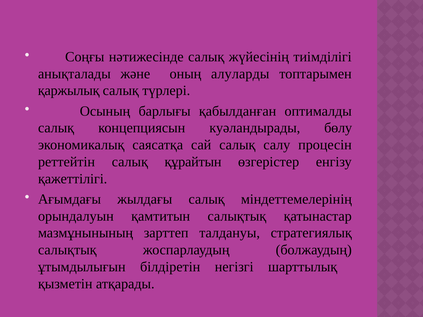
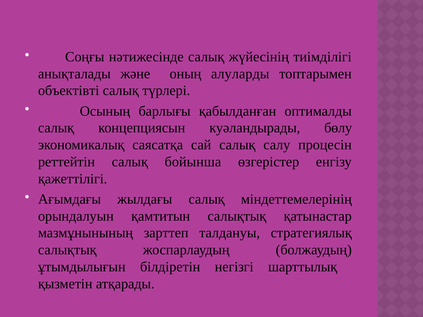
қаржылық: қаржылық -> объектівті (69, 91)
құрайтын: құрайтын -> бойынша (193, 162)
